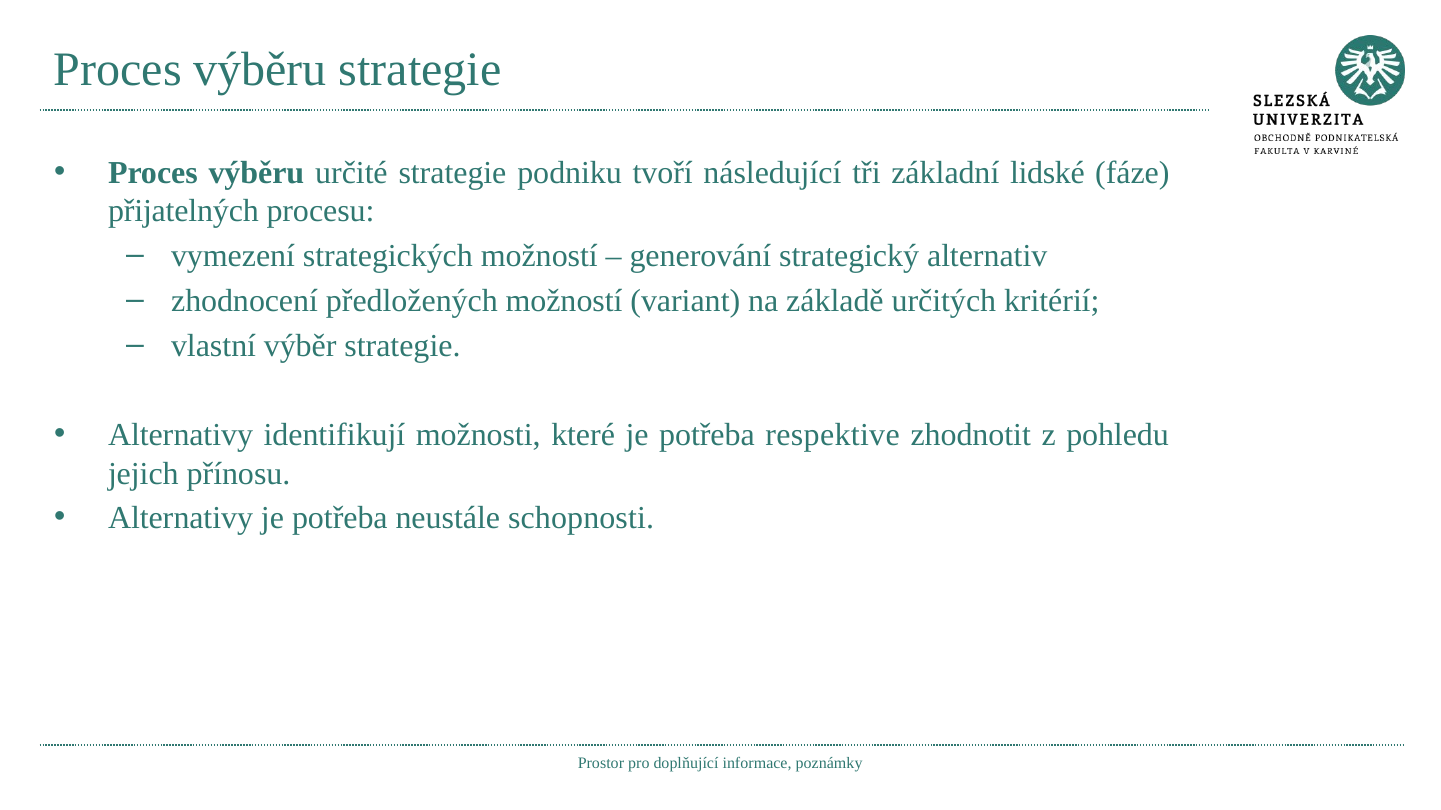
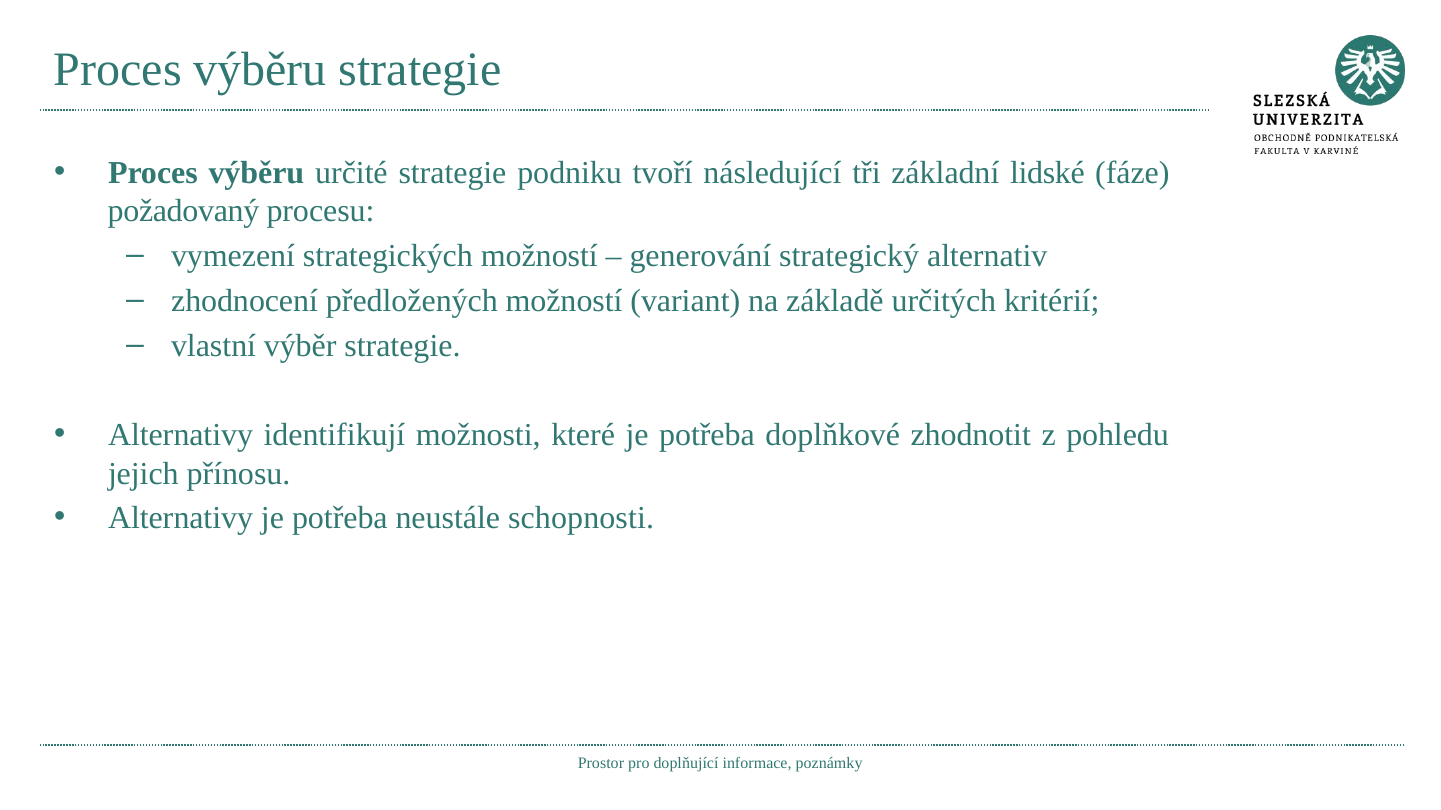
přijatelných: přijatelných -> požadovaný (183, 211)
respektive: respektive -> doplňkové (833, 435)
